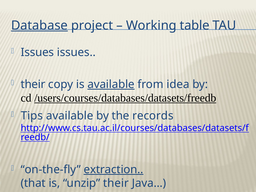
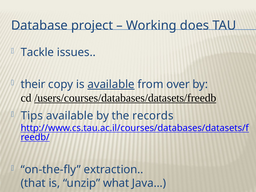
Database underline: present -> none (39, 25)
table: table -> does (195, 25)
Issues: Issues -> Tackle (37, 52)
idea: idea -> over (178, 84)
extraction underline: present -> none (114, 170)
unzip their: their -> what (116, 183)
